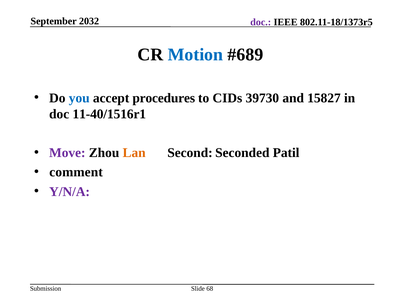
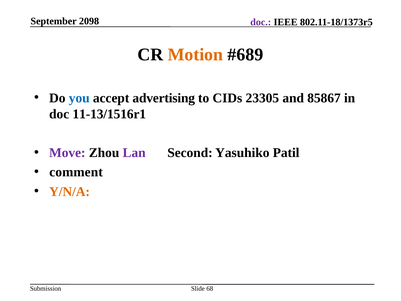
2032: 2032 -> 2098 (89, 21)
Motion colour: blue -> orange (195, 55)
procedures: procedures -> advertising (164, 98)
39730: 39730 -> 23305 (262, 98)
15827: 15827 -> 85867 (324, 98)
11-40/1516r1: 11-40/1516r1 -> 11-13/1516r1 (109, 114)
Lan colour: orange -> purple (134, 153)
Seconded: Seconded -> Yasuhiko (242, 153)
Y/N/A colour: purple -> orange (70, 191)
